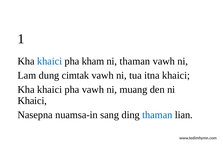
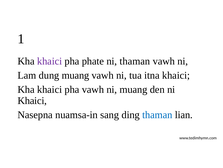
khaici colour: blue -> purple (50, 61)
kham: kham -> phate (93, 61)
dung cimtak: cimtak -> muang (75, 75)
